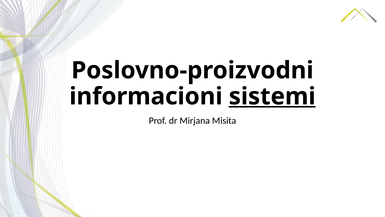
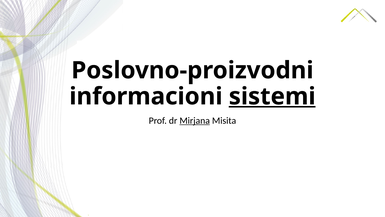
Mirjana underline: none -> present (195, 120)
